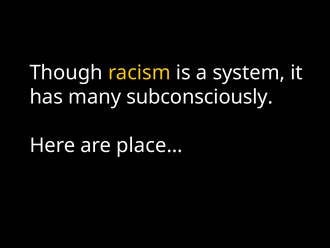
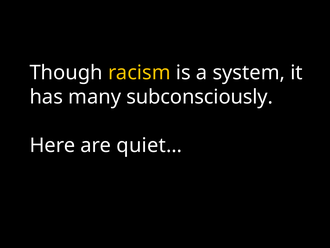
place…: place… -> quiet… (149, 145)
